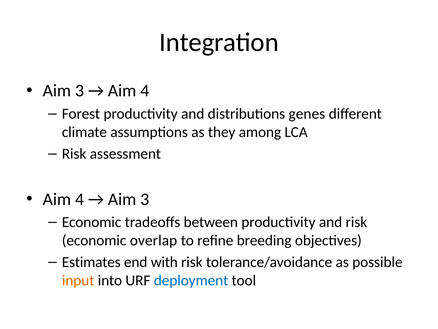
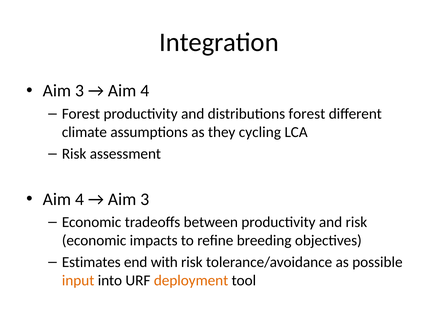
distributions genes: genes -> forest (307, 114)
among: among -> cycling (260, 132)
overlap: overlap -> impacts (154, 240)
deployment colour: blue -> orange (191, 280)
